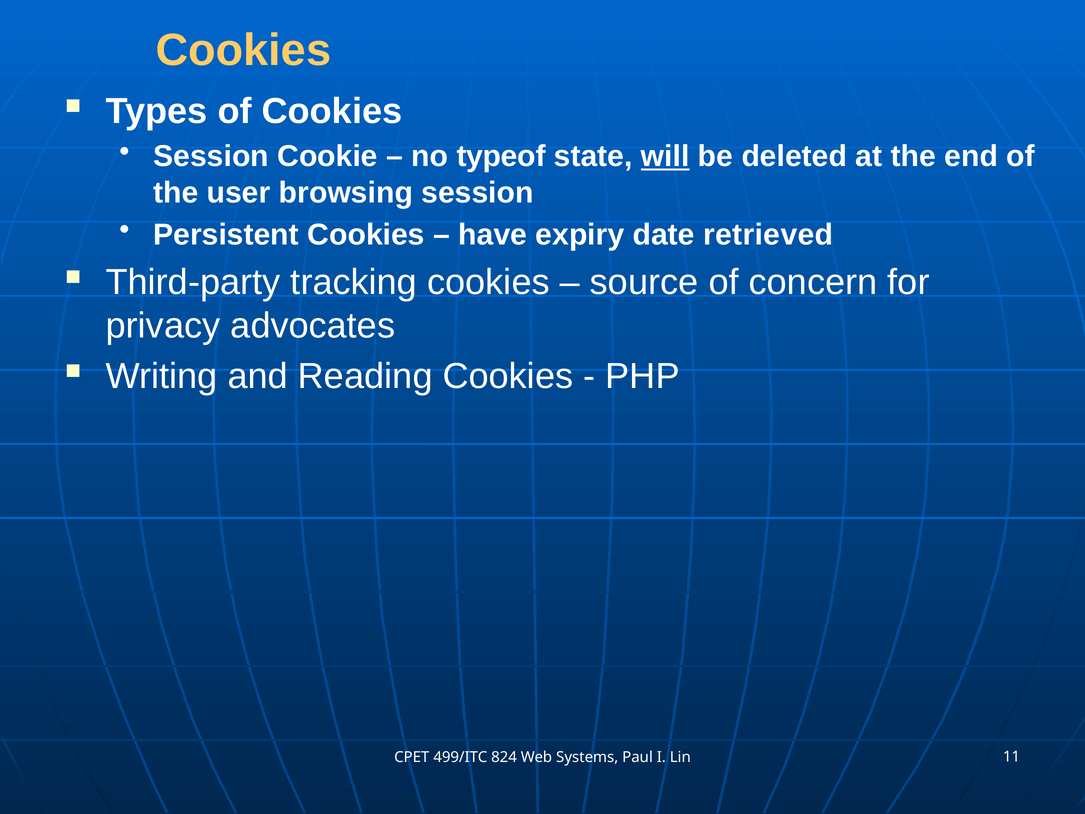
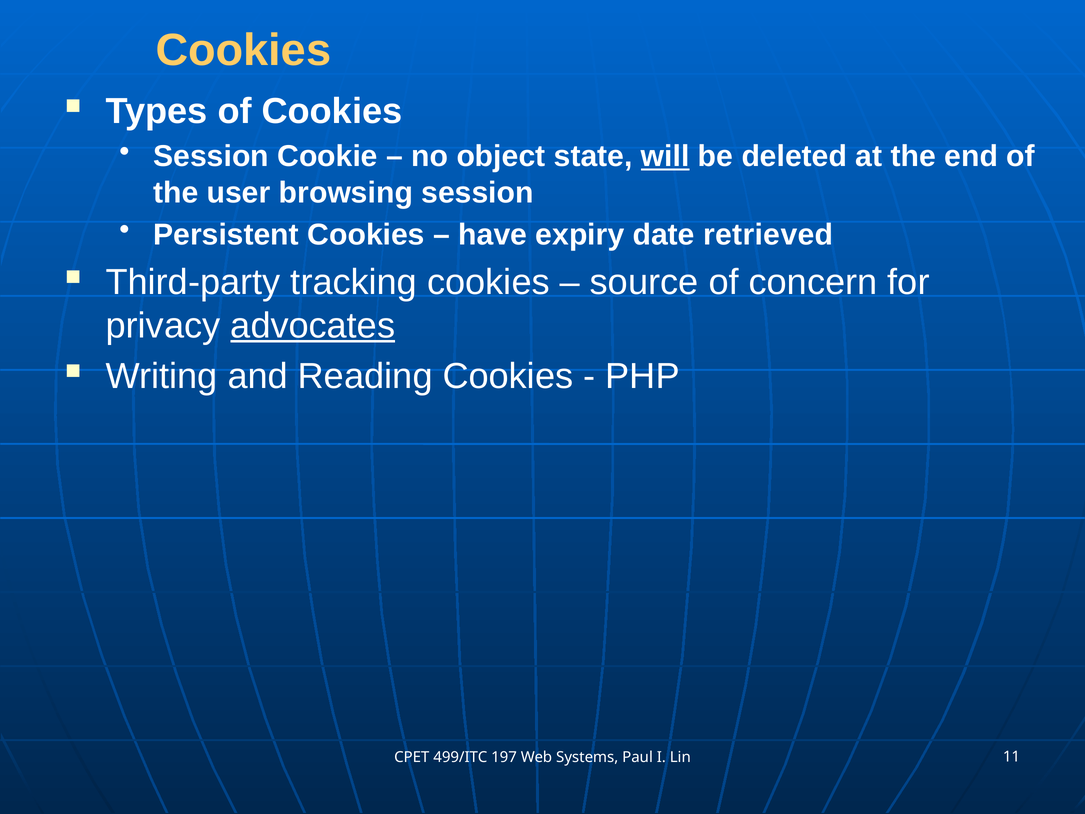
typeof: typeof -> object (501, 156)
advocates underline: none -> present (313, 326)
824: 824 -> 197 (504, 757)
